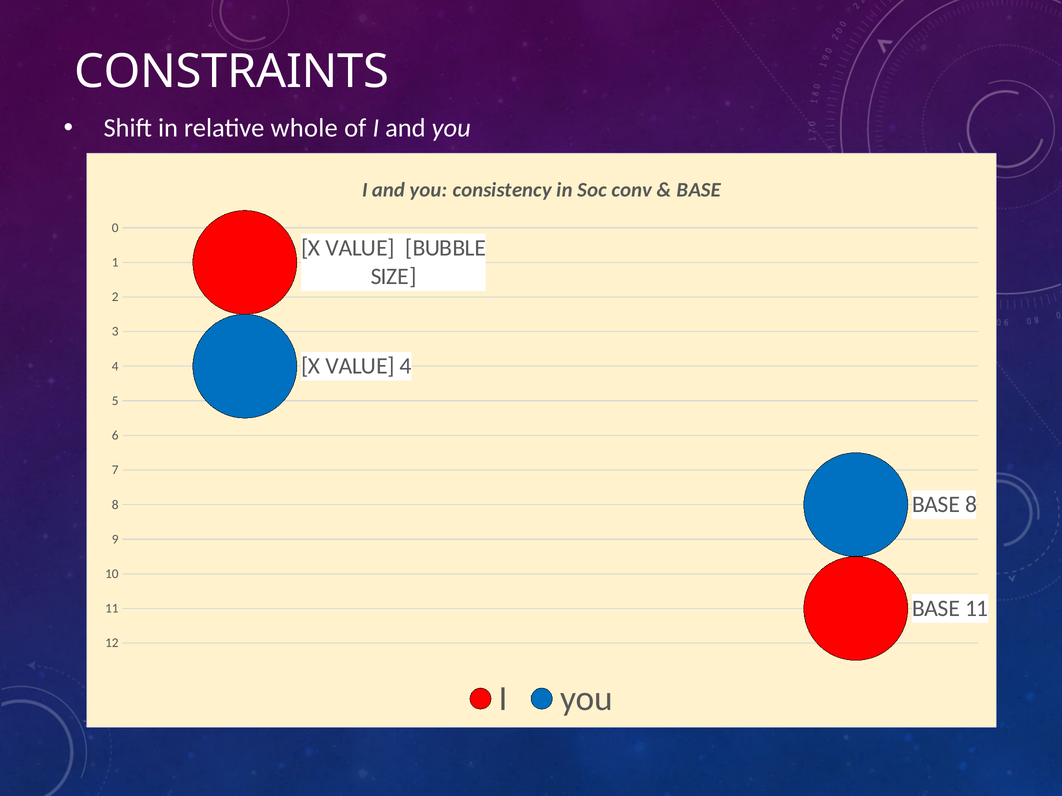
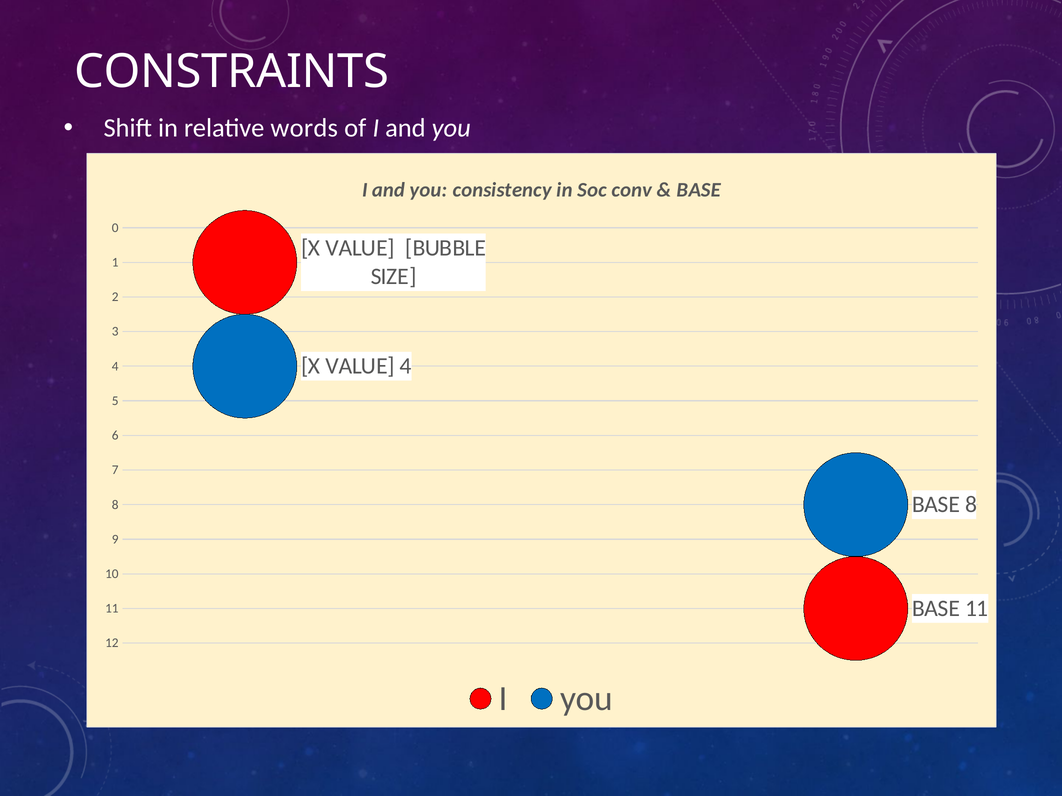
whole: whole -> words (304, 128)
